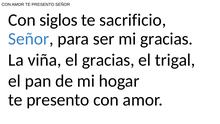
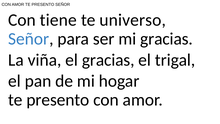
siglos: siglos -> tiene (58, 20)
sacrificio: sacrificio -> universo (133, 20)
